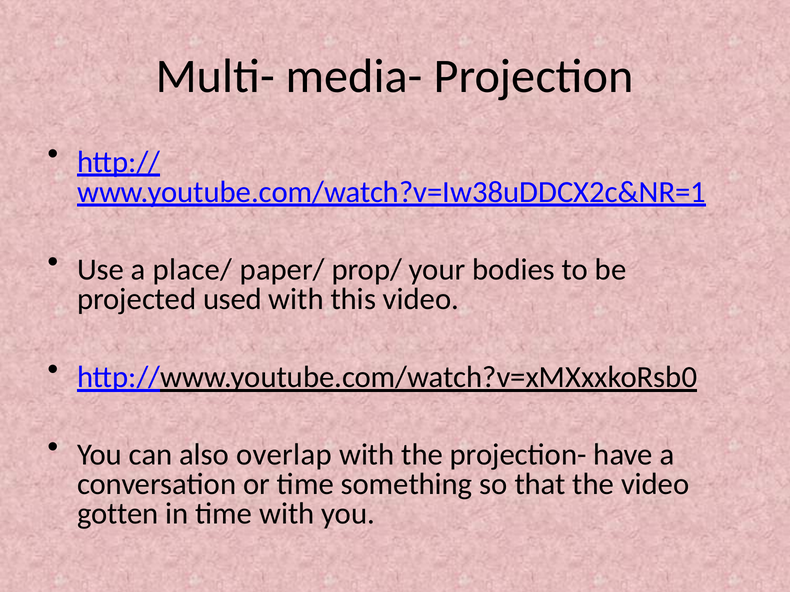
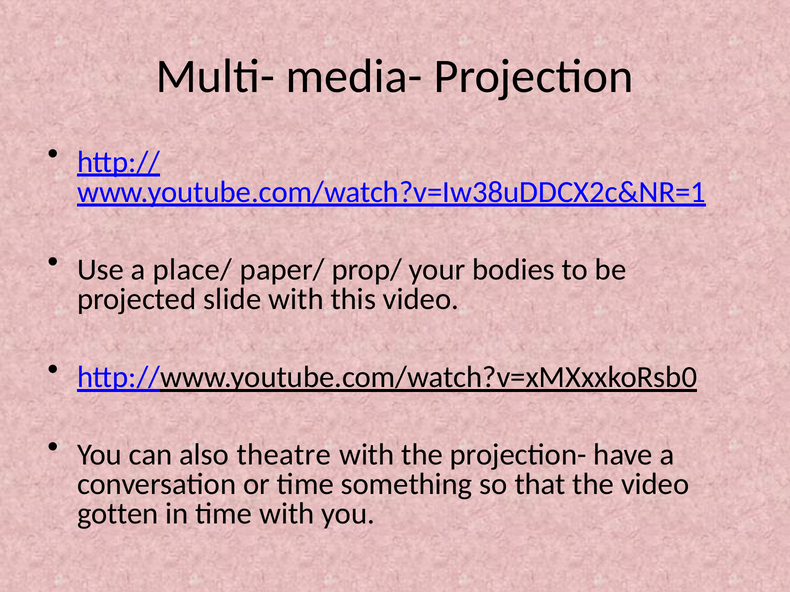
used: used -> slide (232, 299)
overlap: overlap -> theatre (284, 455)
